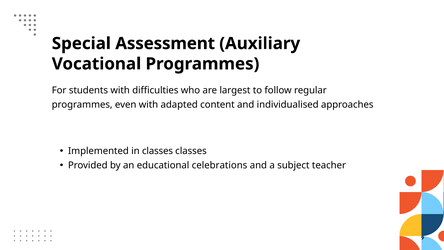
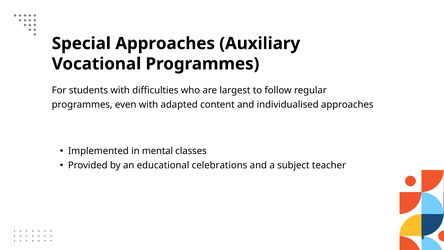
Special Assessment: Assessment -> Approaches (165, 43)
in classes: classes -> mental (157, 151)
